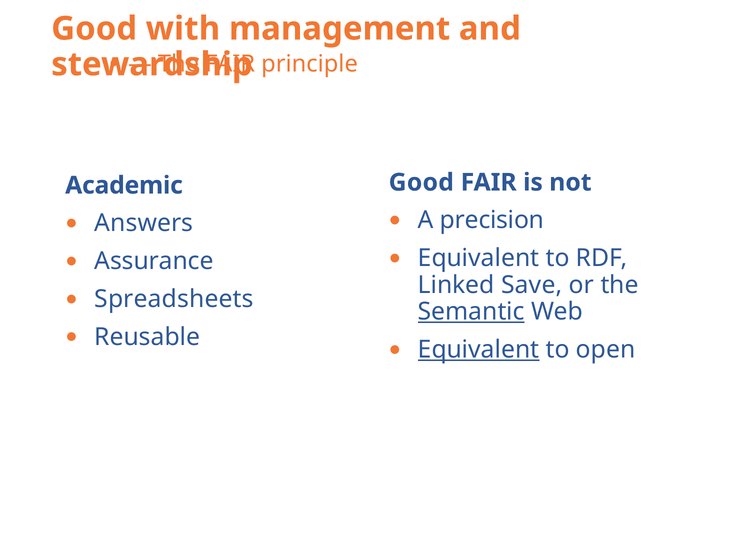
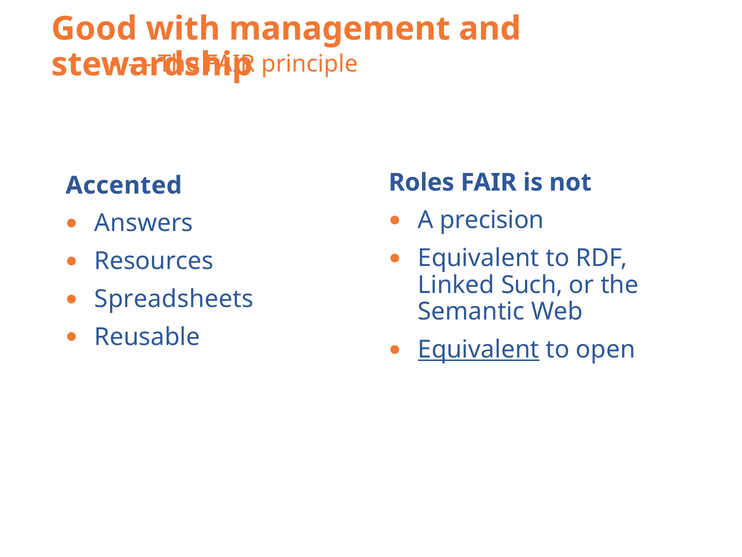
Good: Good -> Roles (421, 182)
Academic: Academic -> Accented (124, 185)
Assurance: Assurance -> Resources (154, 261)
Save: Save -> Such (532, 285)
Semantic underline: present -> none (471, 311)
